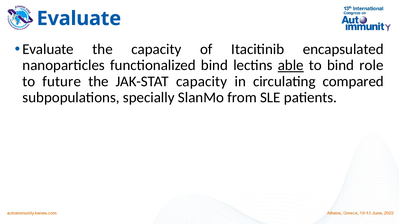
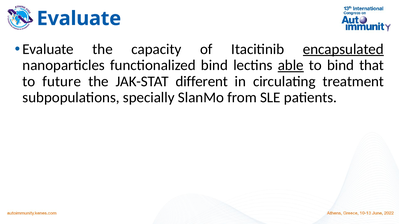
encapsulated underline: none -> present (343, 49)
role: role -> that (372, 65)
JAK-STAT capacity: capacity -> different (202, 82)
compared: compared -> treatment (353, 82)
